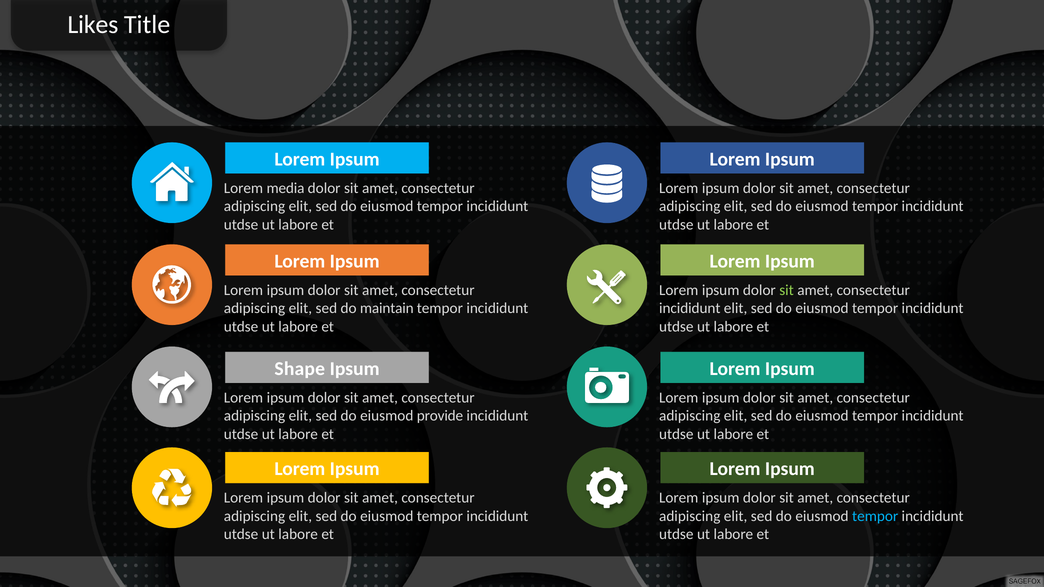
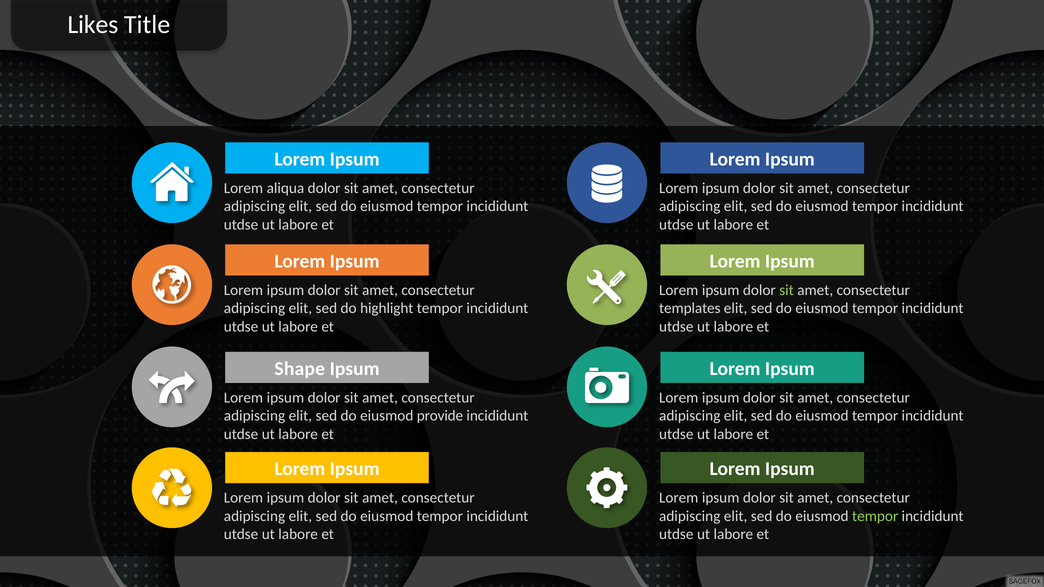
media: media -> aliqua (285, 188)
maintain: maintain -> highlight (387, 308)
incididunt: incididunt -> templates (690, 308)
tempor colour: light blue -> light green (875, 516)
